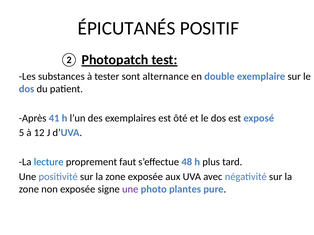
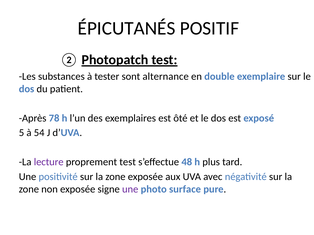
41: 41 -> 78 (54, 118)
12: 12 -> 54 (39, 133)
lecture colour: blue -> purple (49, 162)
proprement faut: faut -> test (128, 162)
plantes: plantes -> surface (185, 190)
